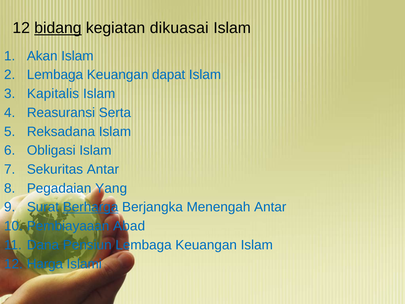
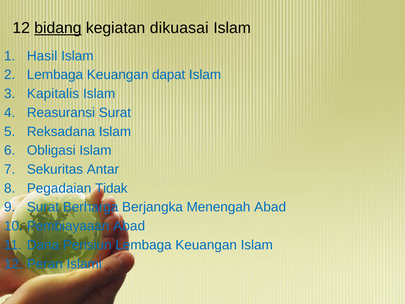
Akan: Akan -> Hasil (42, 56)
Reasuransi Serta: Serta -> Surat (115, 113)
Yang: Yang -> Tidak (111, 188)
Berharga underline: present -> none (91, 207)
Menengah Antar: Antar -> Abad (270, 207)
Harga: Harga -> Peran (45, 264)
